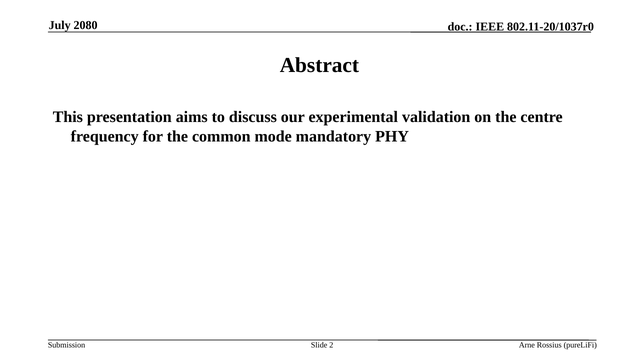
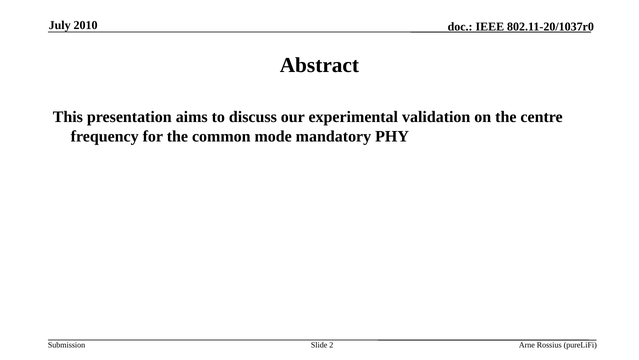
2080: 2080 -> 2010 (86, 25)
